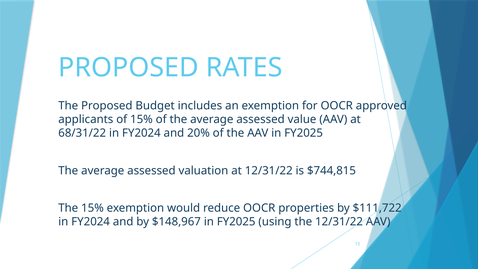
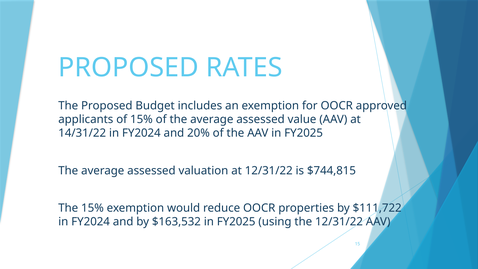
68/31/22: 68/31/22 -> 14/31/22 (82, 133)
$148,967: $148,967 -> $163,532 (176, 222)
